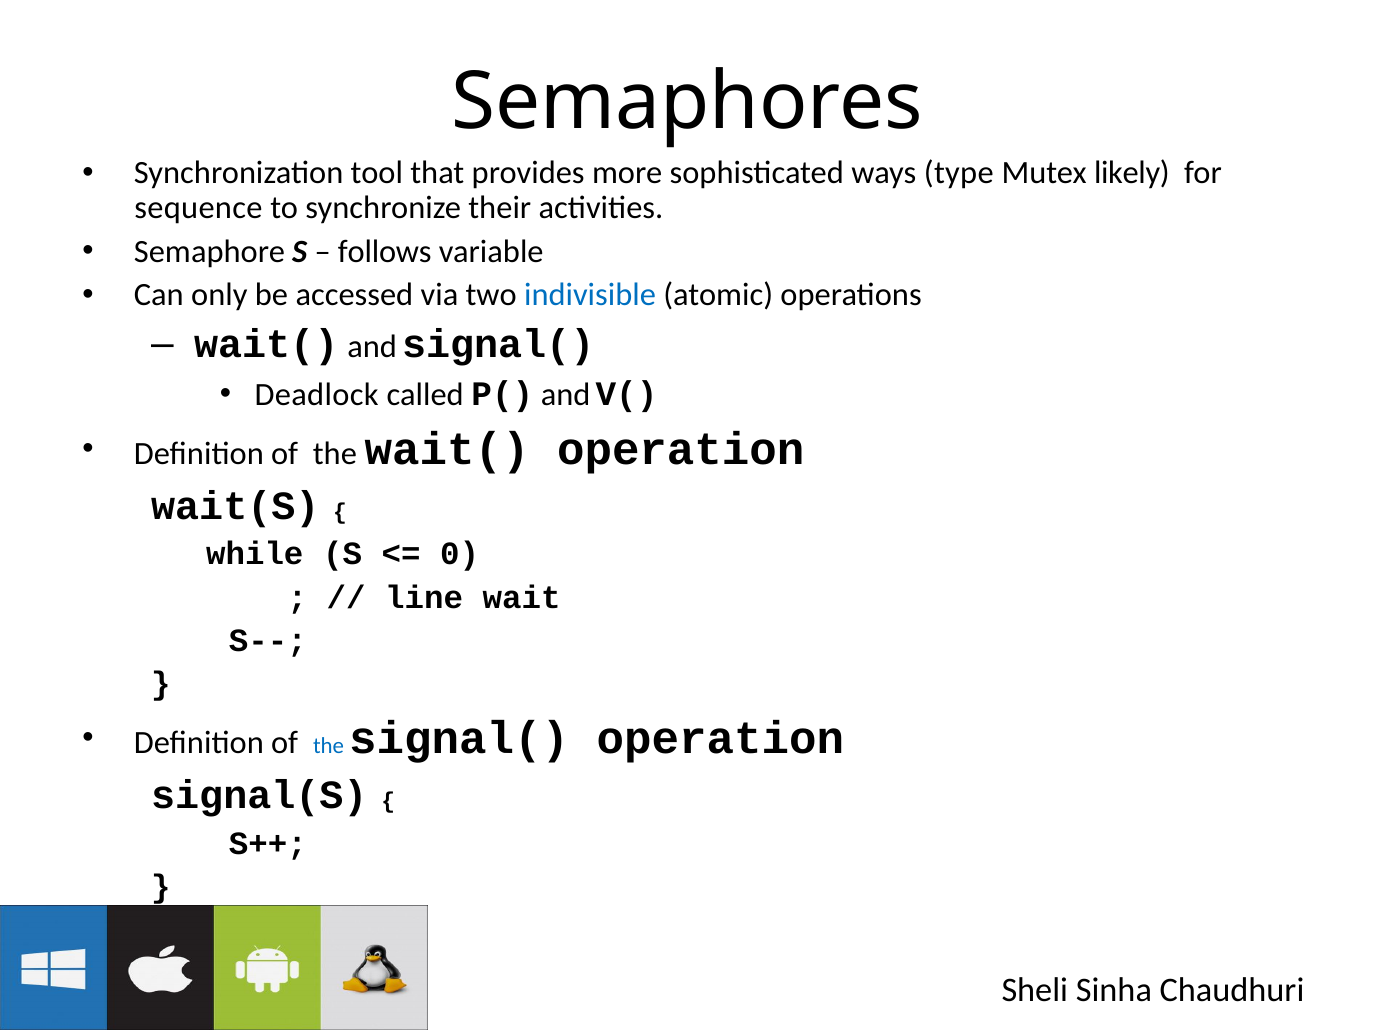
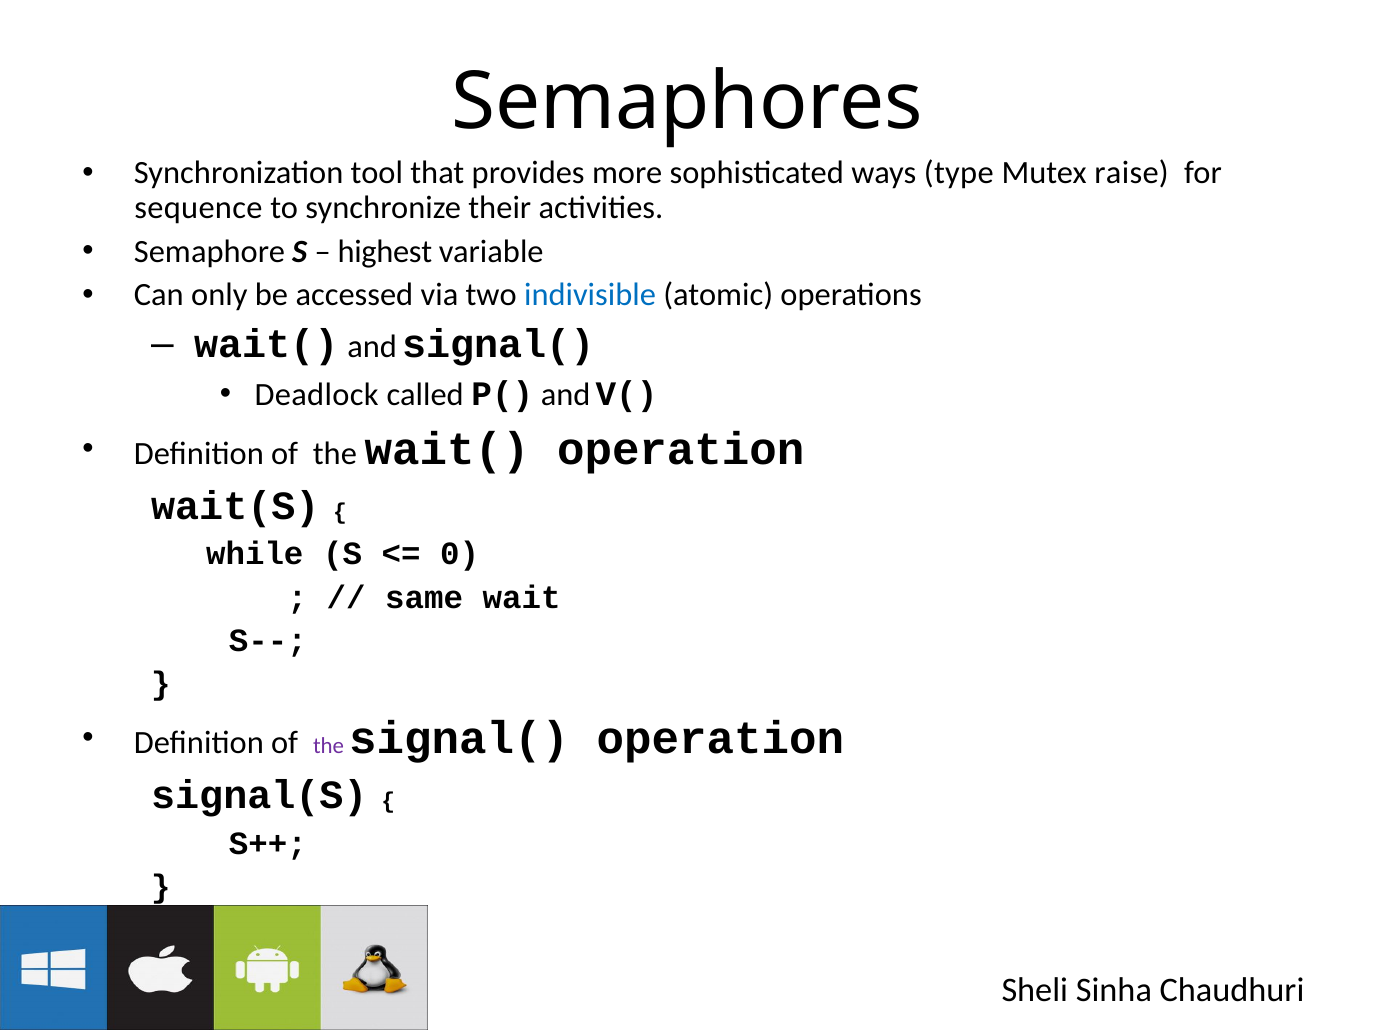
likely: likely -> raise (1132, 173)
follows: follows -> highest (385, 252)
line: line -> same (424, 598)
the colour: blue -> purple (329, 747)
